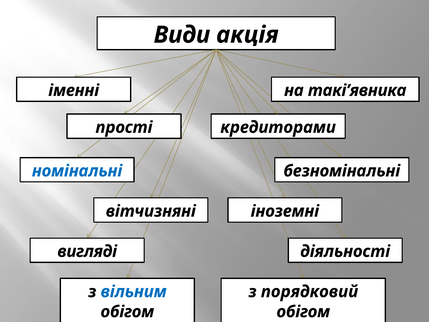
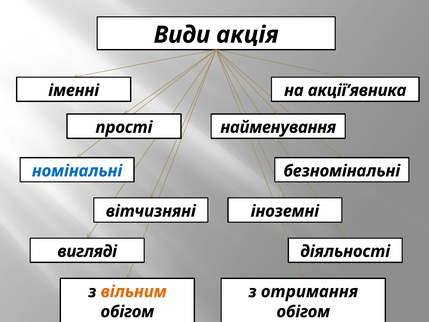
такі’явника: такі’явника -> акції’явника (357, 90)
кредиторами: кредиторами -> найменування (278, 127)
вільним colour: blue -> orange (134, 291)
порядковий: порядковий -> отримання (309, 291)
